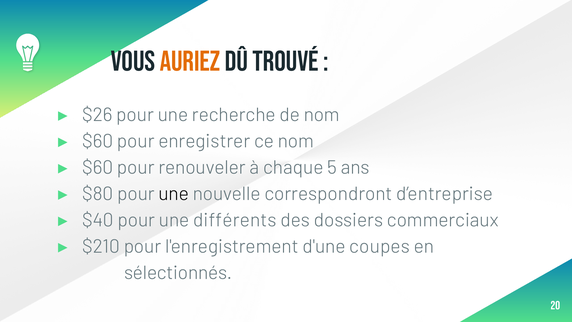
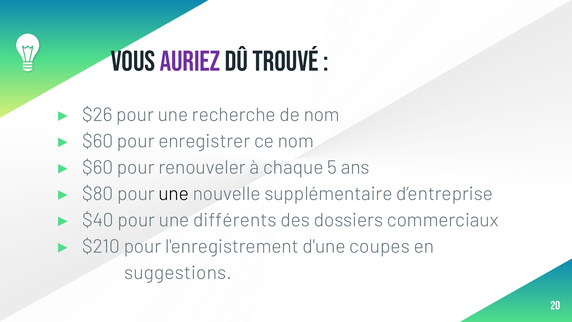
AURIEZ colour: orange -> purple (190, 61)
correspondront: correspondront -> supplémentaire (328, 194)
sélectionnés: sélectionnés -> suggestions (178, 273)
